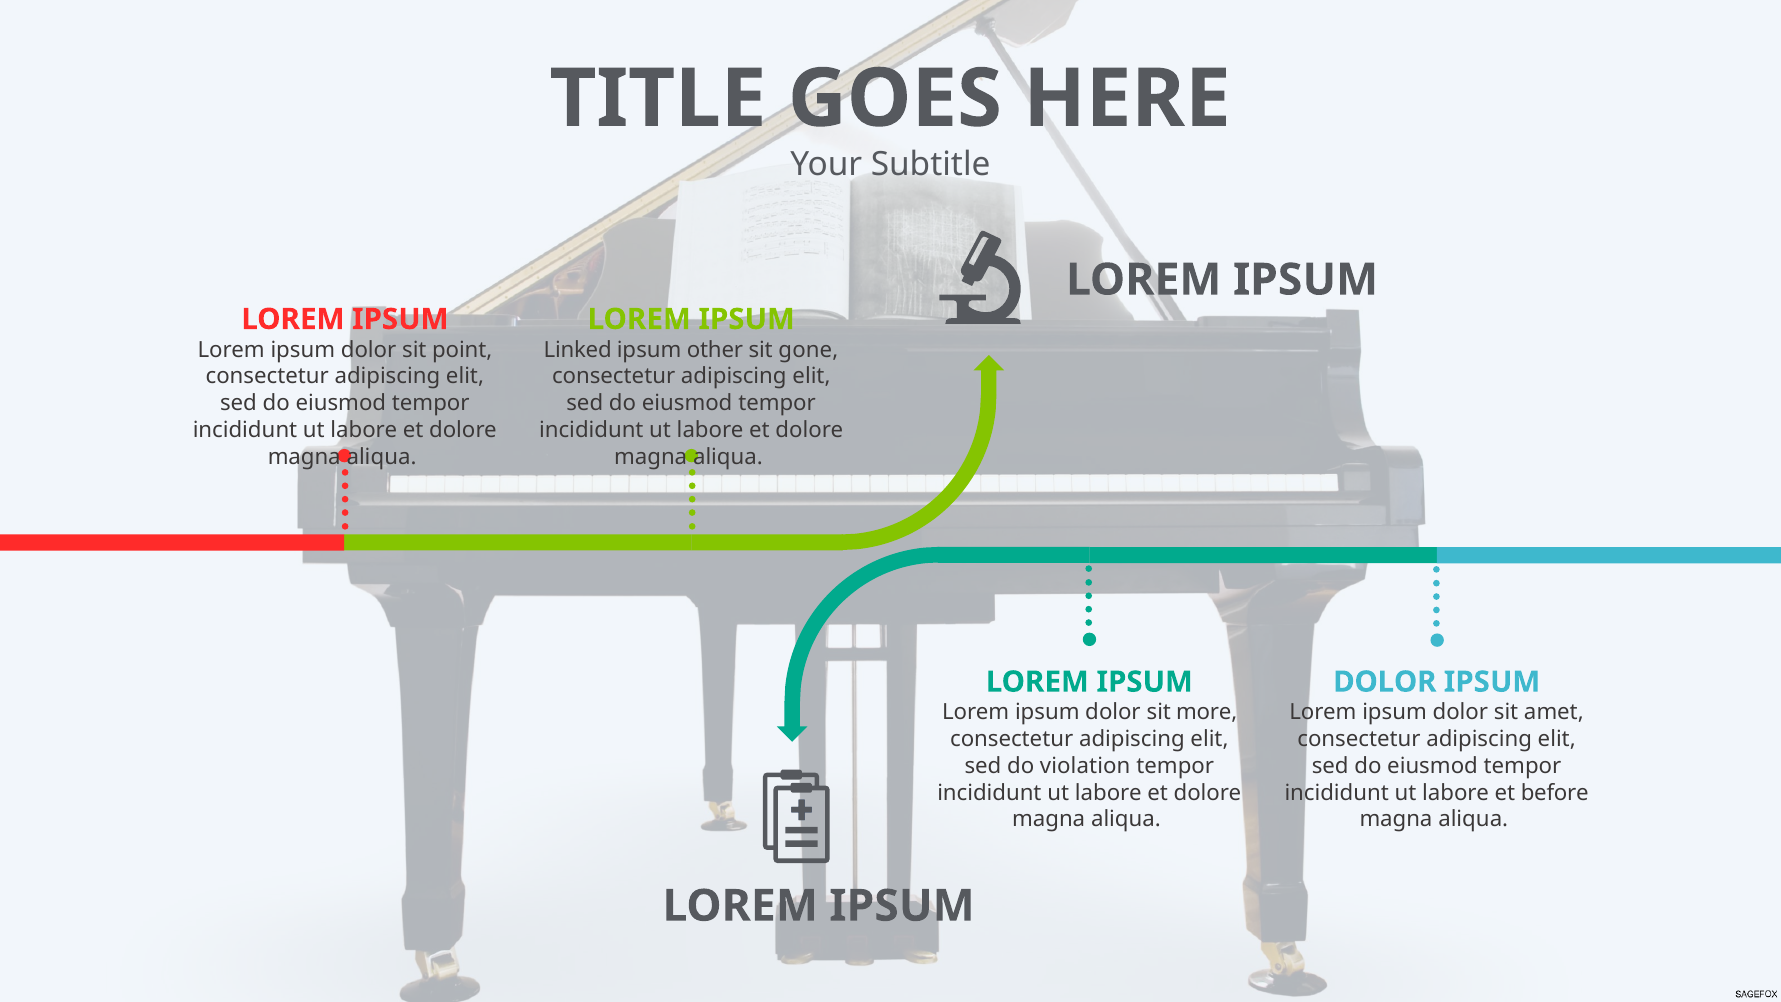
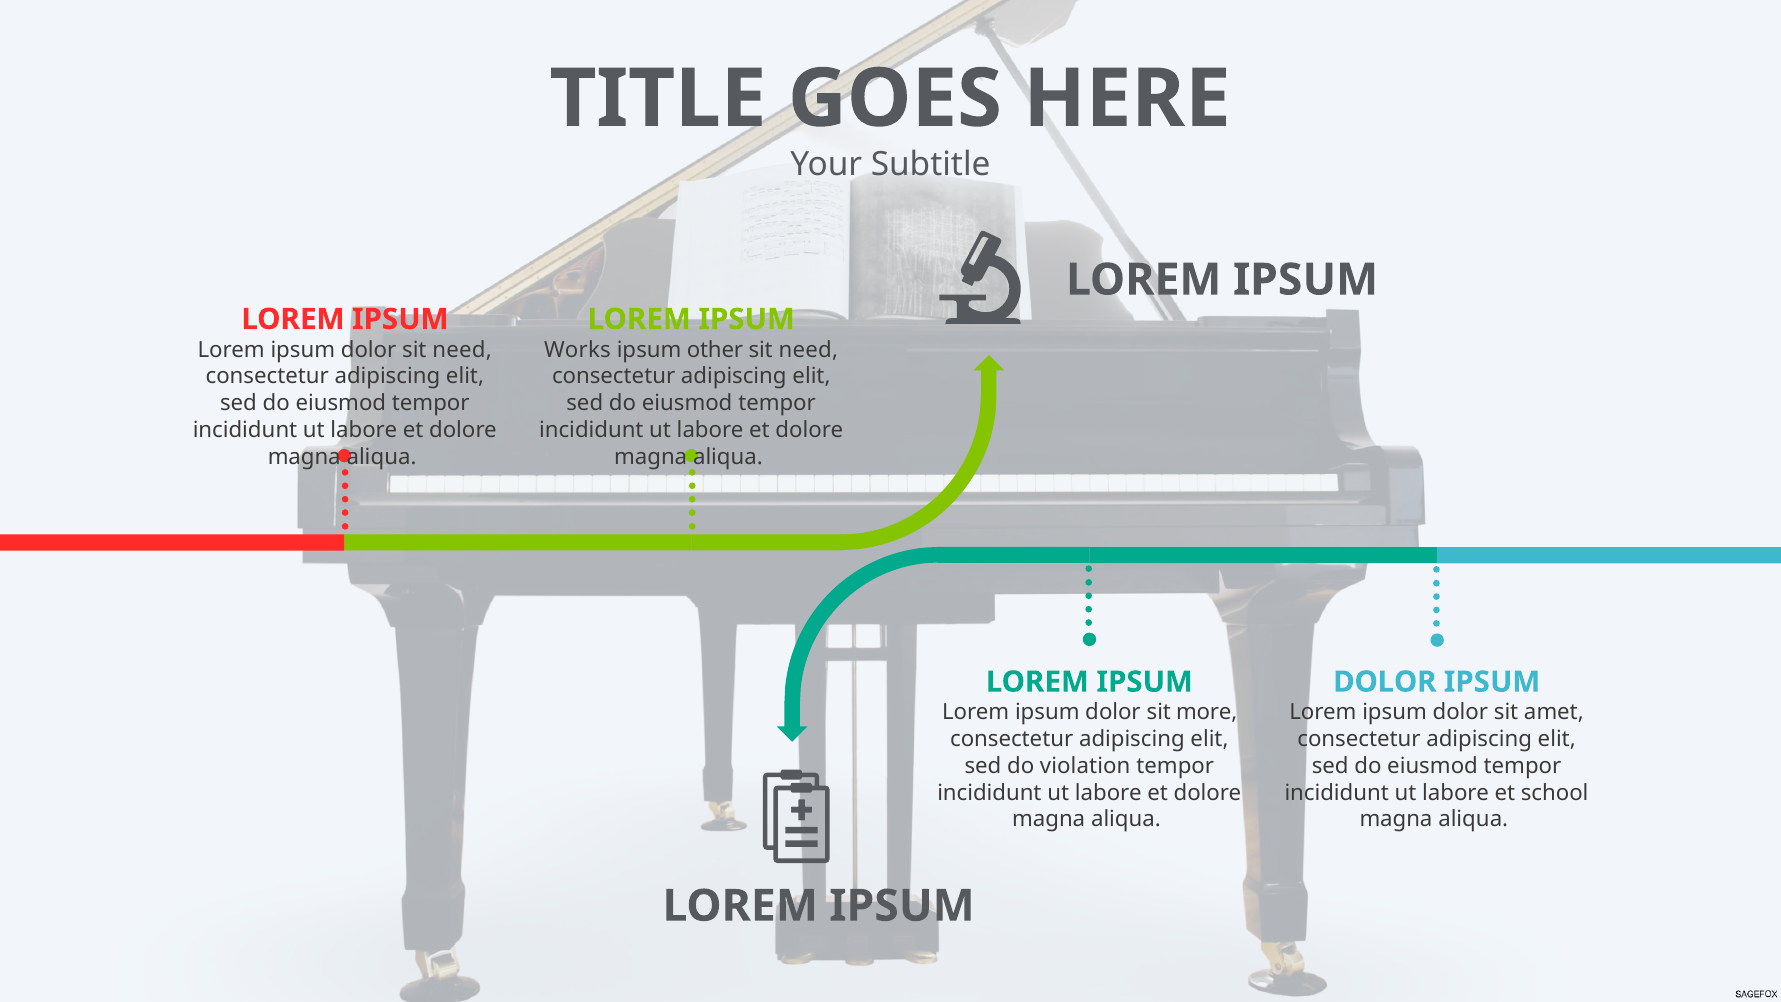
dolor sit point: point -> need (462, 350)
Linked: Linked -> Works (577, 350)
gone: gone -> need (808, 350)
before: before -> school (1555, 793)
